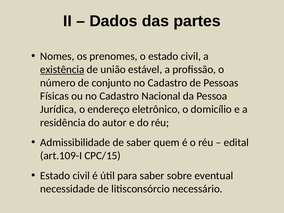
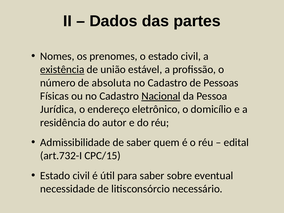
conjunto: conjunto -> absoluta (111, 83)
Nacional underline: none -> present (161, 96)
art.109-I: art.109-I -> art.732-I (61, 156)
